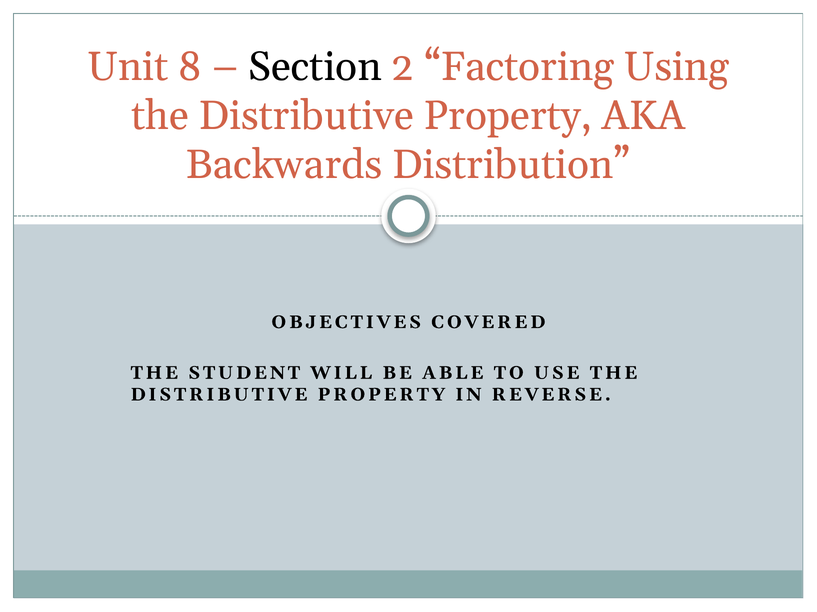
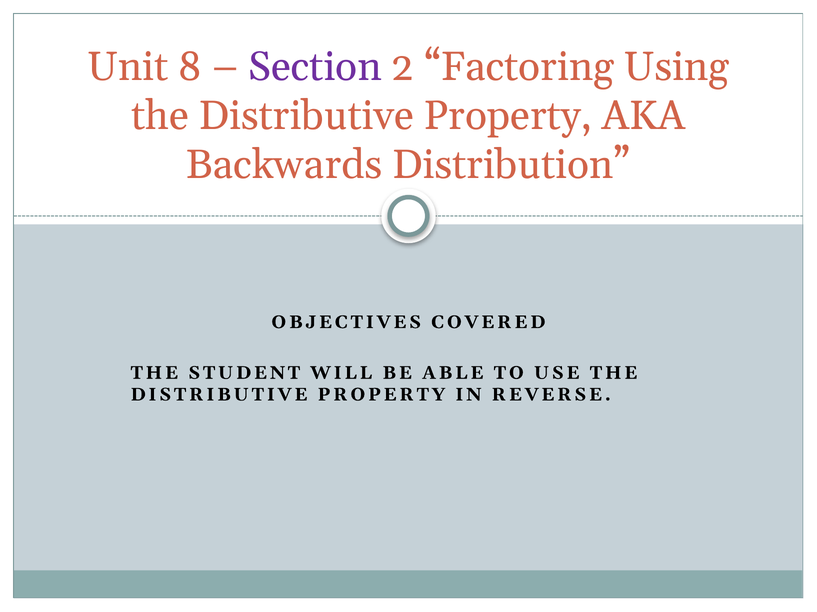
Section colour: black -> purple (315, 67)
